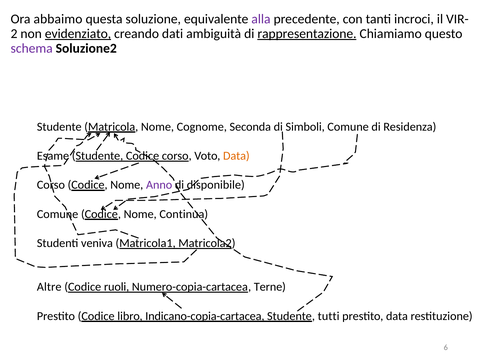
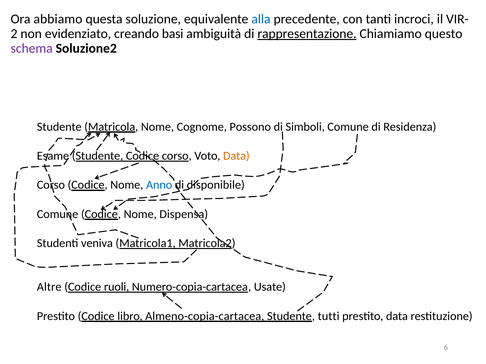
abbaimo: abbaimo -> abbiamo (58, 19)
alla colour: purple -> blue (261, 19)
evidenziato underline: present -> none (78, 34)
dati: dati -> basi (173, 34)
Seconda: Seconda -> Possono (250, 127)
Anno colour: purple -> blue (159, 185)
Continua: Continua -> Dispensa (184, 214)
Terne: Terne -> Usate (270, 287)
Indicano-copia-cartacea: Indicano-copia-cartacea -> Almeno-copia-cartacea (205, 316)
